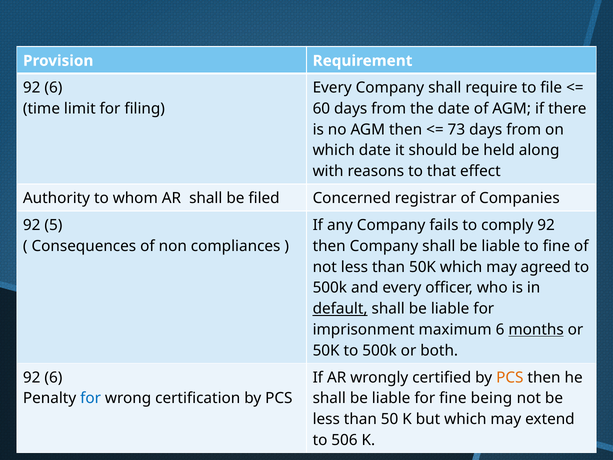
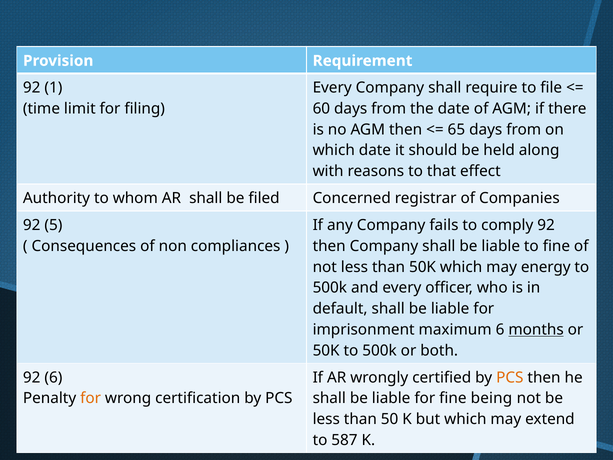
6: 6 -> 1 (53, 88)
73: 73 -> 65 (456, 129)
agreed: agreed -> energy (546, 267)
default underline: present -> none (340, 309)
for colour: blue -> orange (91, 398)
506: 506 -> 587 (344, 440)
